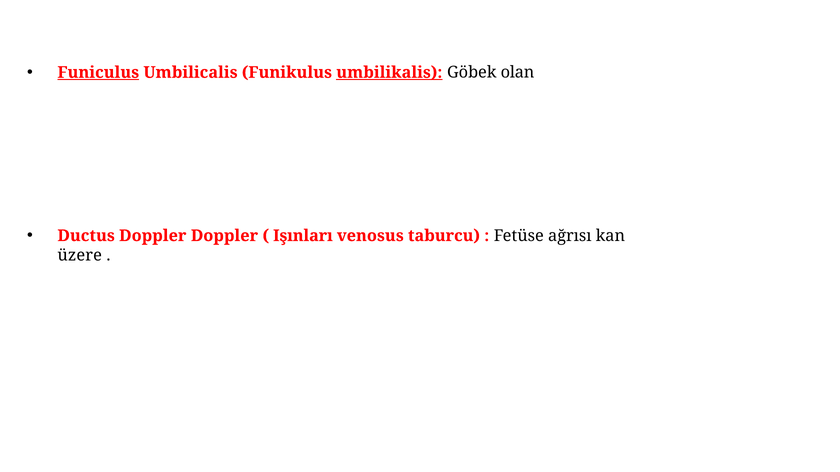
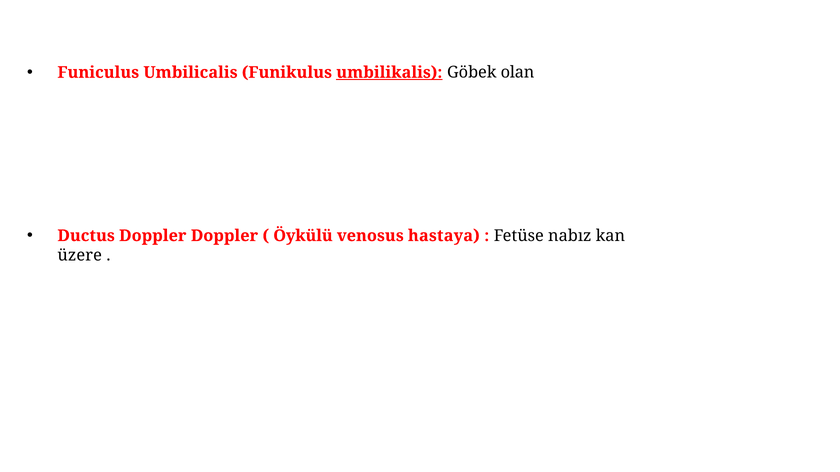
Funiculus underline: present -> none (98, 73)
Işınları: Işınları -> Öykülü (303, 236)
taburcu: taburcu -> hastaya (444, 236)
ağrısı: ağrısı -> nabız (570, 236)
